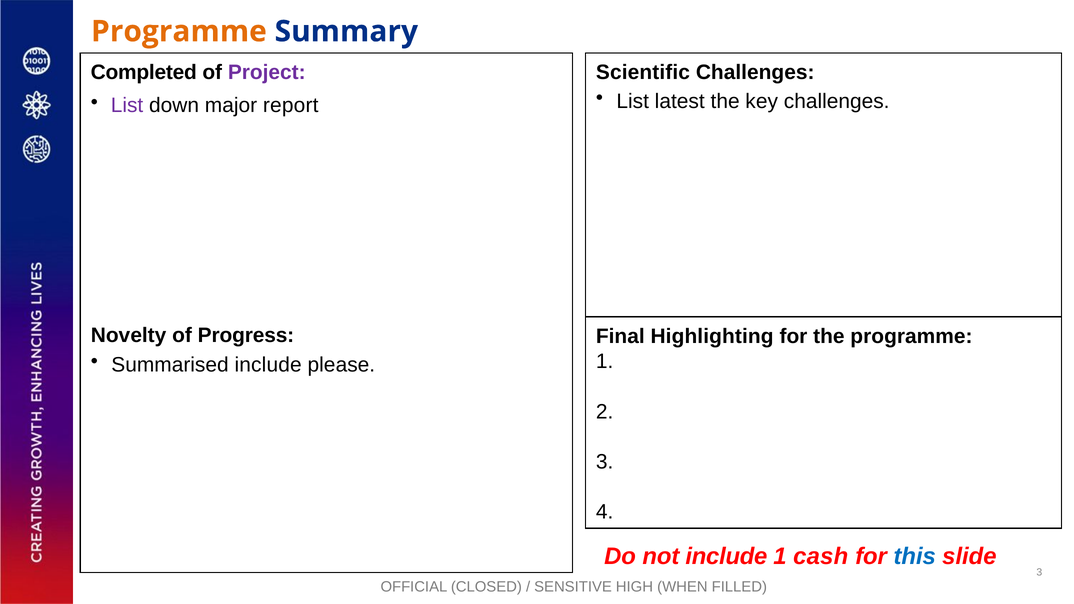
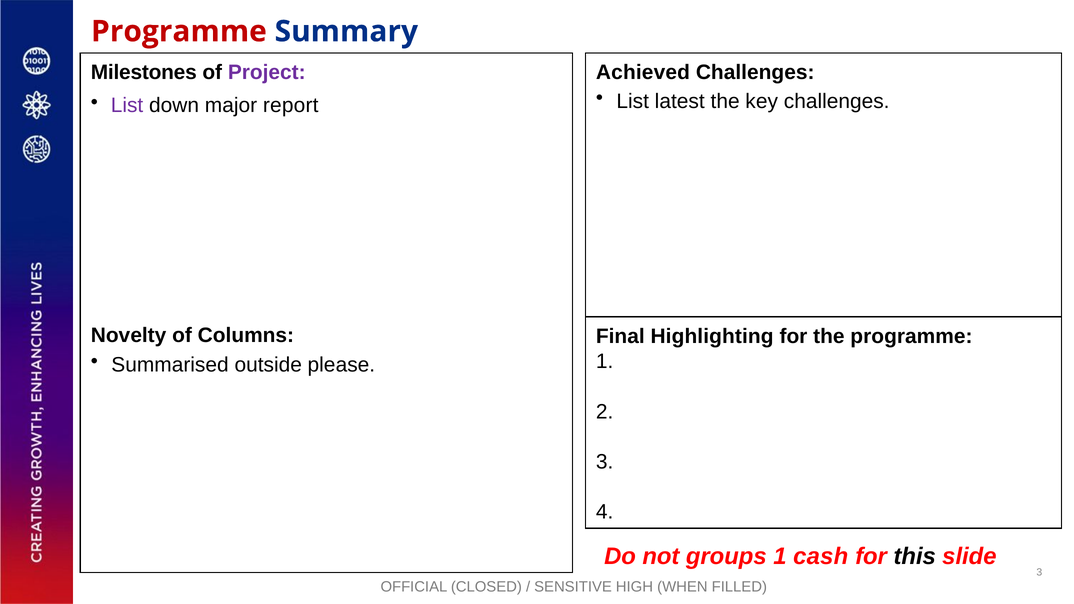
Programme colour: orange -> red (179, 31)
Completed: Completed -> Milestones (144, 72)
Scientific: Scientific -> Achieved (643, 72)
Progress: Progress -> Columns (246, 336)
Summarised include: include -> outside (268, 365)
not include: include -> groups (726, 557)
this colour: blue -> black (915, 557)
